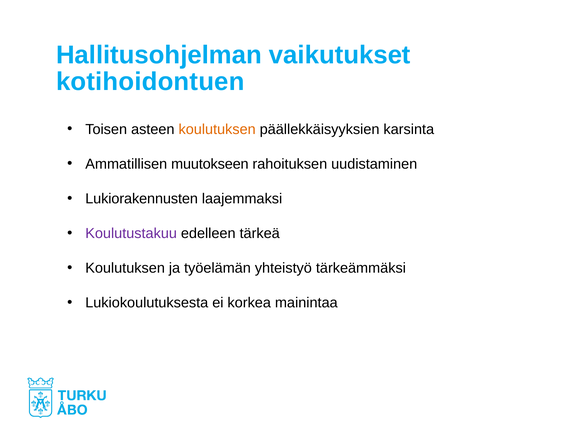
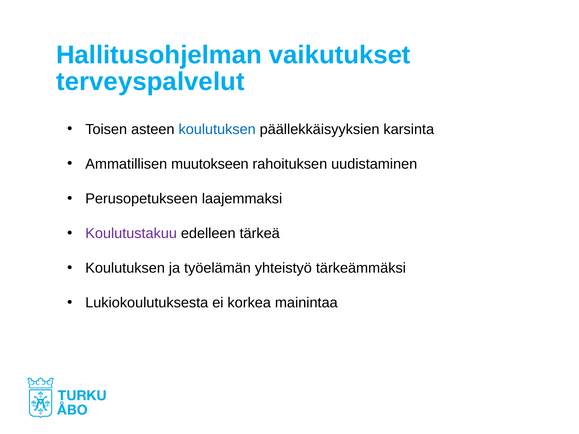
kotihoidontuen: kotihoidontuen -> terveyspalvelut (150, 82)
koulutuksen colour: orange -> blue (217, 129)
Lukiorakennusten: Lukiorakennusten -> Perusopetukseen (142, 199)
